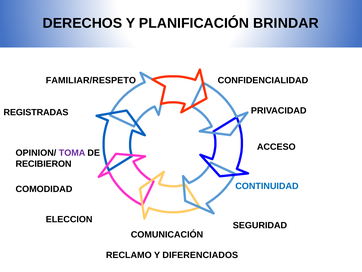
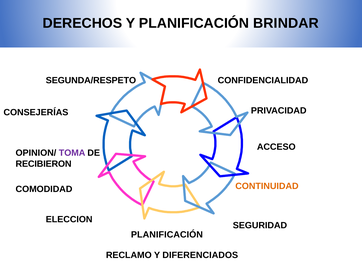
FAMILIAR/RESPETO: FAMILIAR/RESPETO -> SEGUNDA/RESPETO (91, 80)
REGISTRADAS: REGISTRADAS -> CONSEJERÍAS (36, 112)
CONTINUIDAD colour: blue -> orange (267, 186)
COMUNICACIÓN: COMUNICACIÓN -> PLANIFICACIÓN (167, 234)
